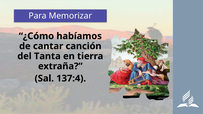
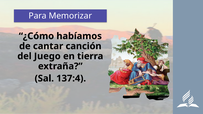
Tanta: Tanta -> Juego (47, 56)
